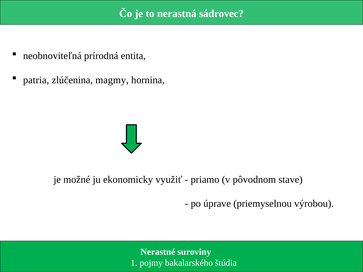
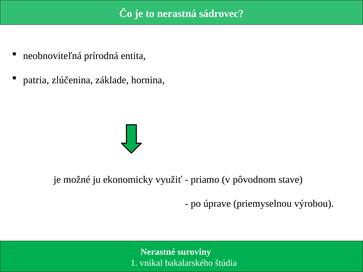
magmy: magmy -> základe (112, 80)
pojmy: pojmy -> vnikal (151, 263)
